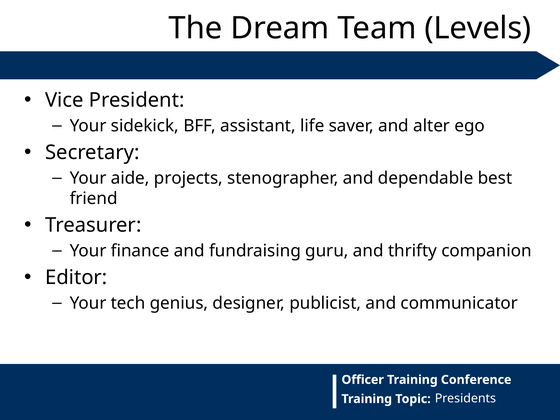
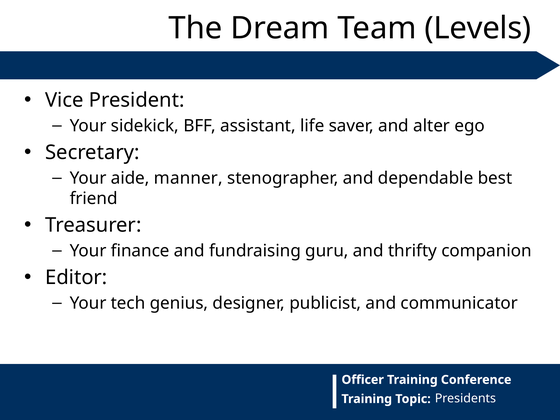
projects: projects -> manner (188, 178)
